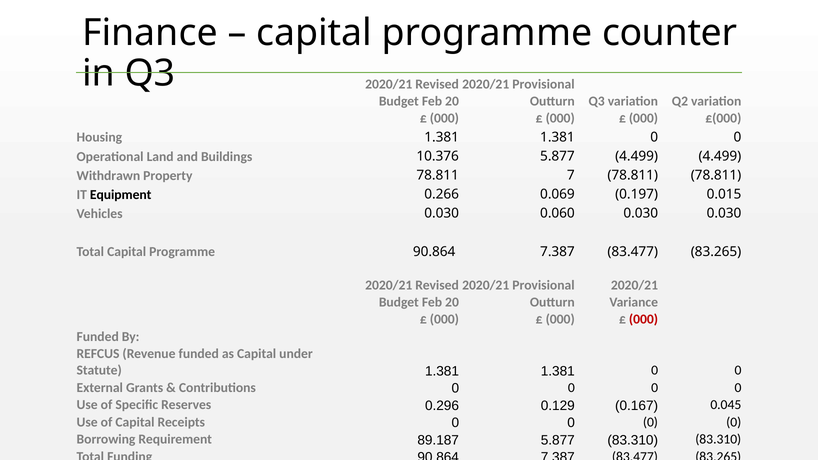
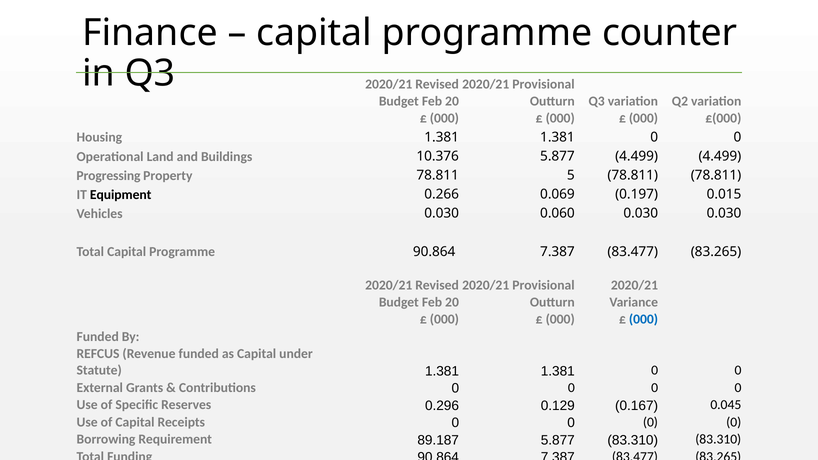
Withdrawn: Withdrawn -> Progressing (108, 176)
7: 7 -> 5 (571, 175)
000 colour: red -> blue (644, 319)
